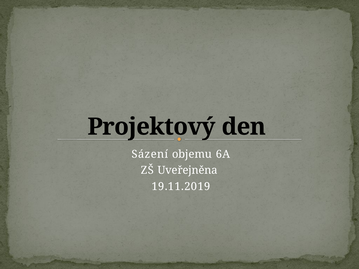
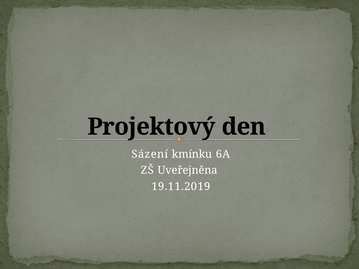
objemu: objemu -> kmínku (192, 154)
